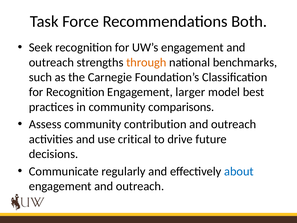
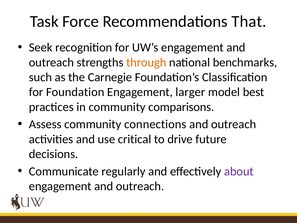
Both: Both -> That (249, 21)
for Recognition: Recognition -> Foundation (75, 92)
contribution: contribution -> connections (155, 124)
about colour: blue -> purple (239, 171)
